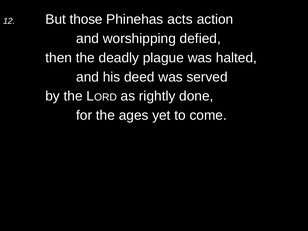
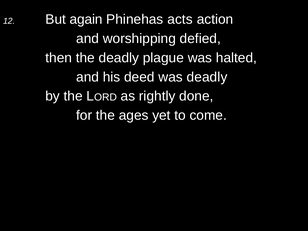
those: those -> again (86, 19)
was served: served -> deadly (207, 77)
